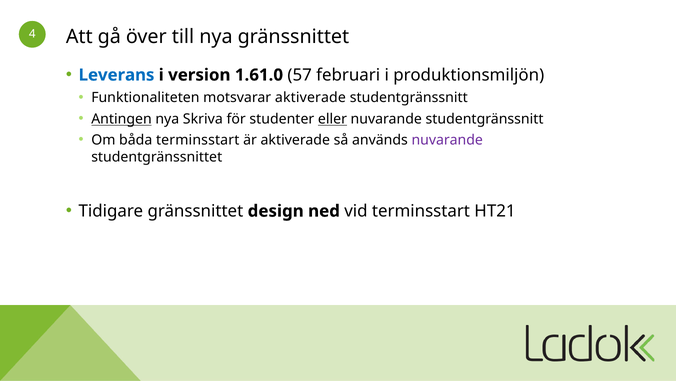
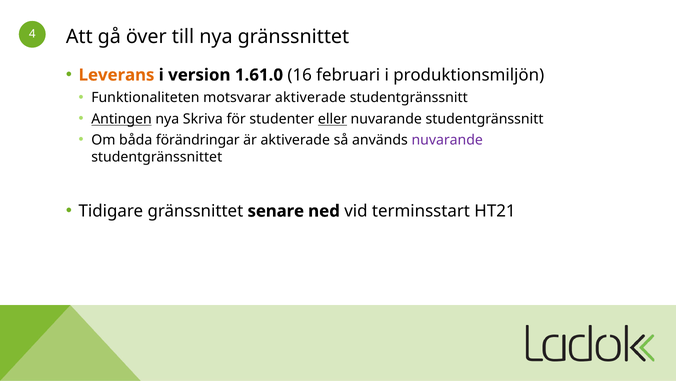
Leverans colour: blue -> orange (116, 75)
57: 57 -> 16 (300, 75)
båda terminsstart: terminsstart -> förändringar (198, 140)
design: design -> senare (276, 211)
